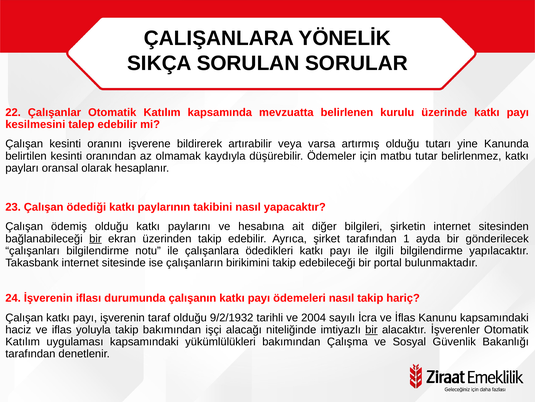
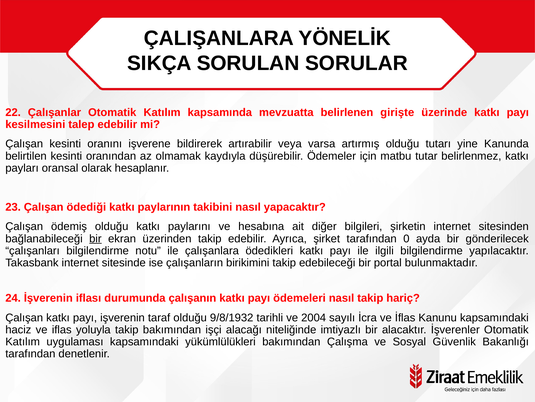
kurulu: kurulu -> girişte (397, 112)
1: 1 -> 0 (406, 238)
9/2/1932: 9/2/1932 -> 9/8/1932 (232, 317)
bir underline: present -> none (371, 329)
